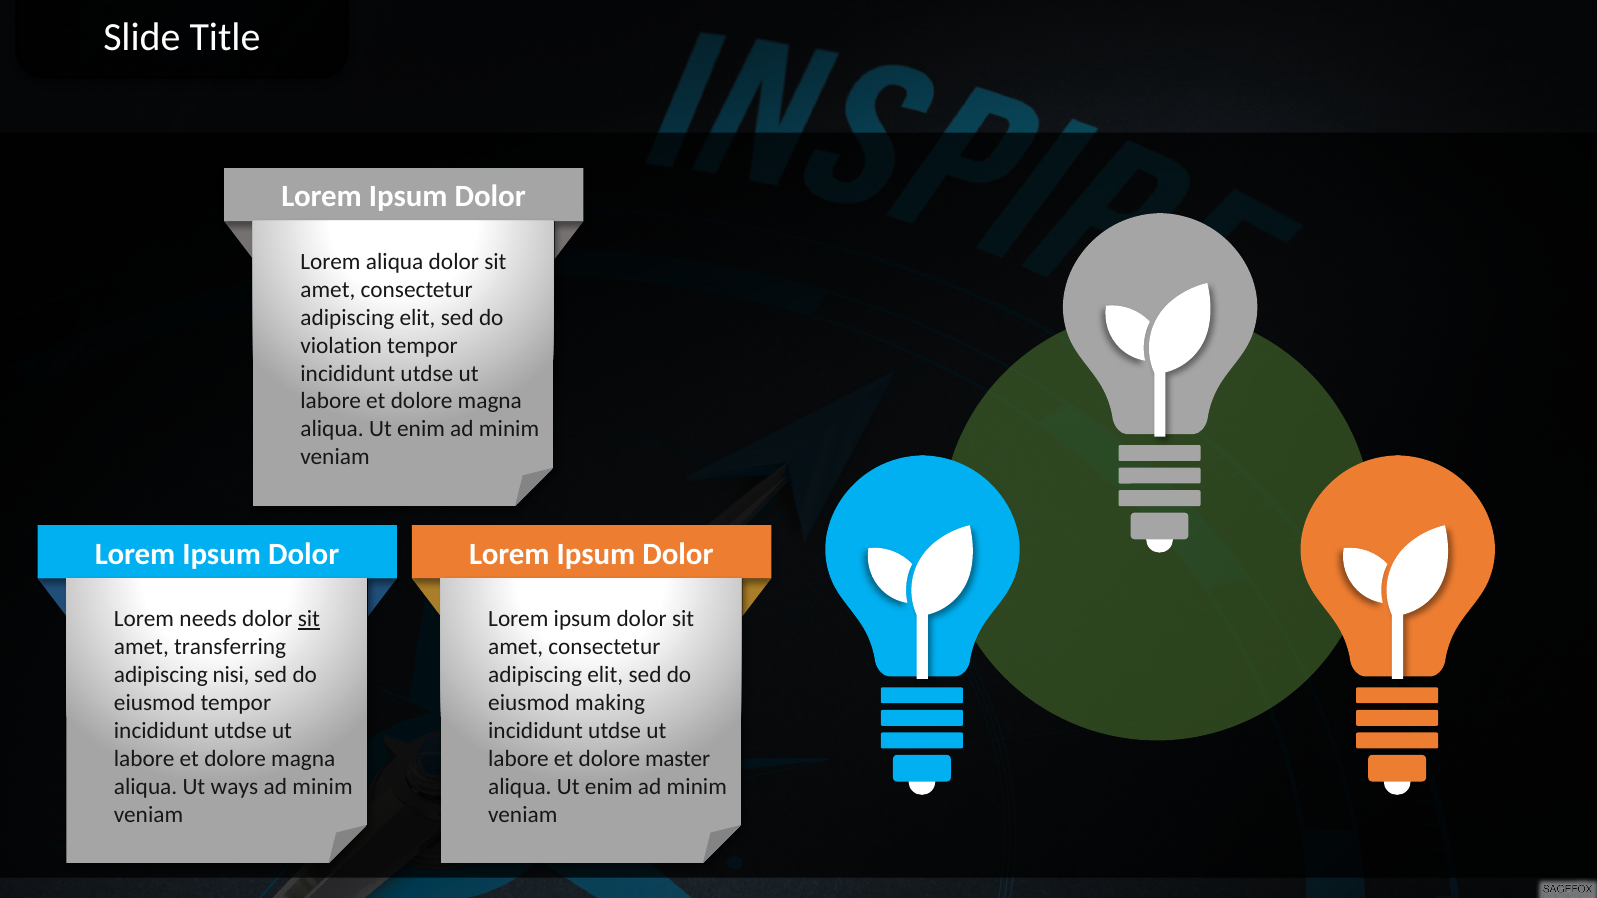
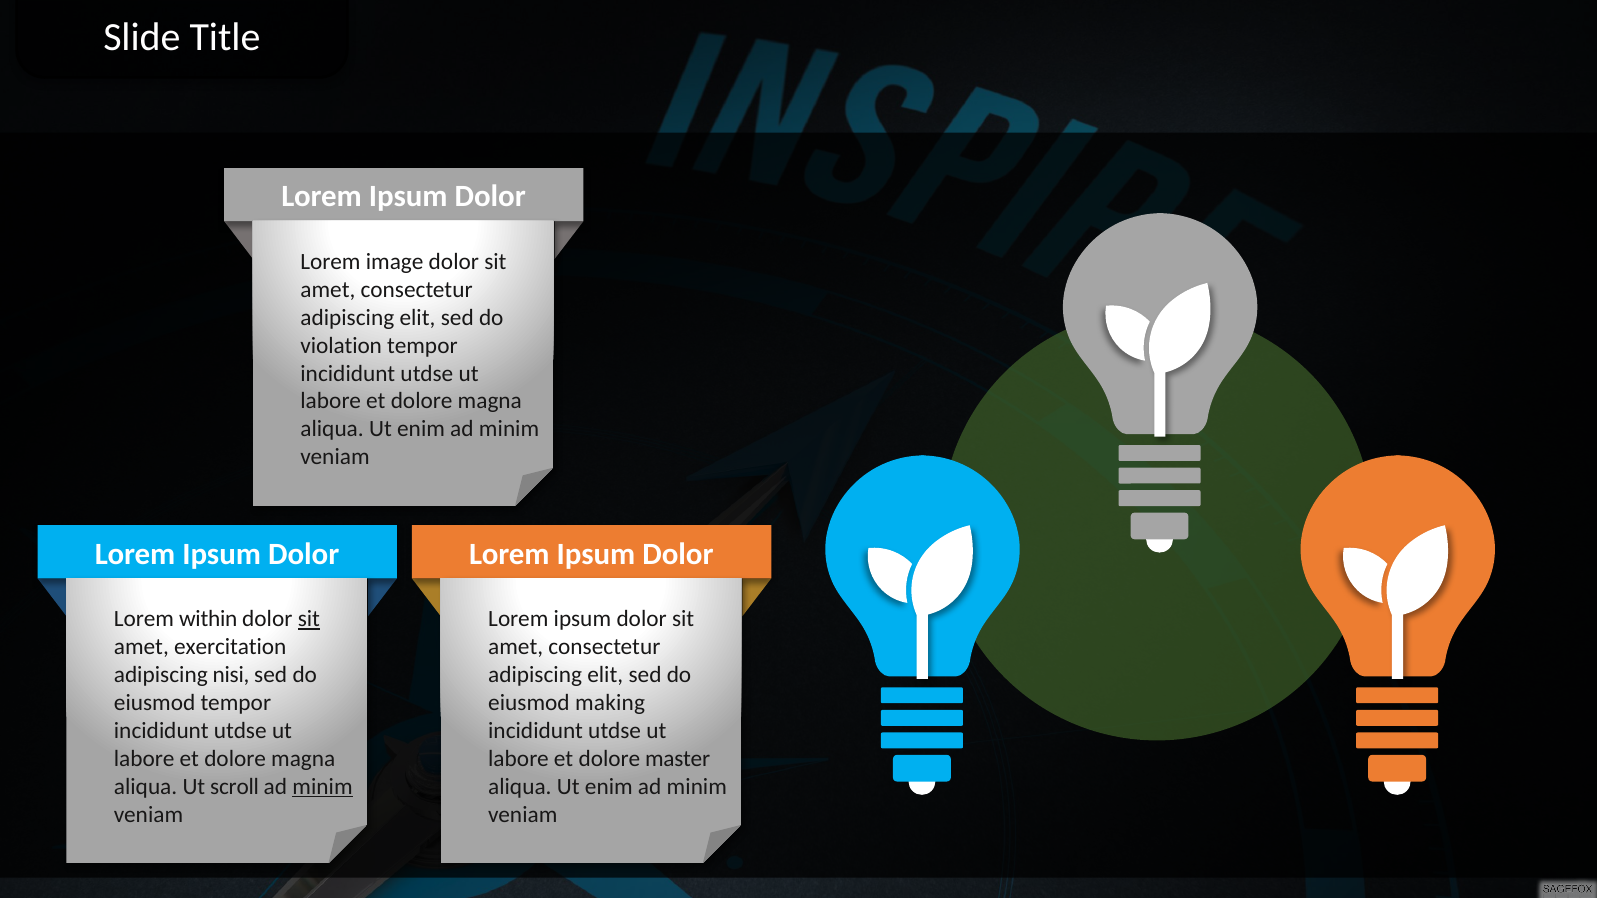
Lorem aliqua: aliqua -> image (395, 262)
needs: needs -> within (208, 619)
transferring: transferring -> exercitation (230, 647)
ways: ways -> scroll (235, 787)
minim underline: none -> present (323, 787)
